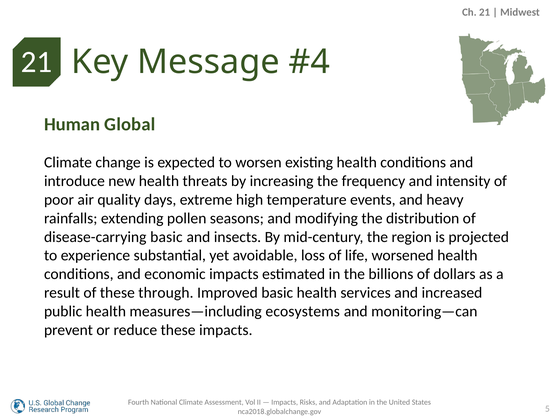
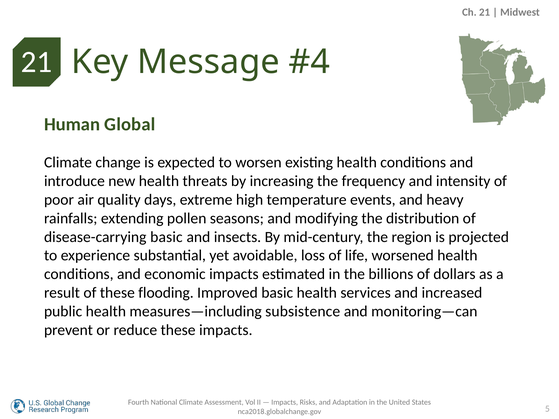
through: through -> flooding (166, 293)
ecosystems: ecosystems -> subsistence (303, 312)
